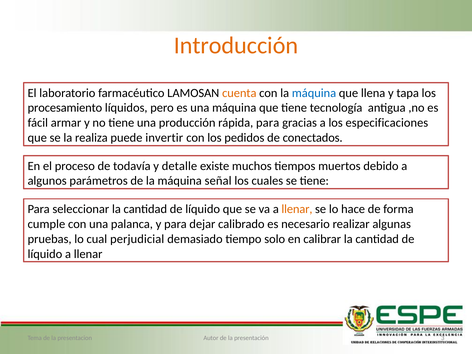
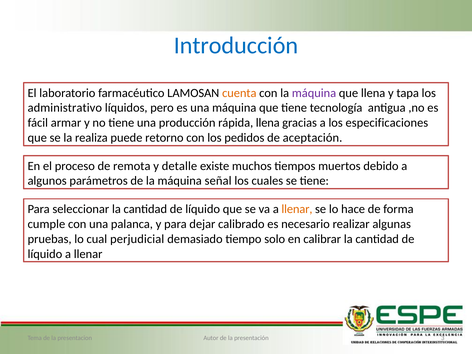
Introducción colour: orange -> blue (236, 45)
máquina colour: blue -> purple (314, 93)
procesamiento: procesamiento -> administrativo (65, 108)
rápida para: para -> llena (268, 123)
invertir: invertir -> retorno (164, 138)
conectados: conectados -> aceptación (313, 138)
todavía: todavía -> remota (132, 166)
